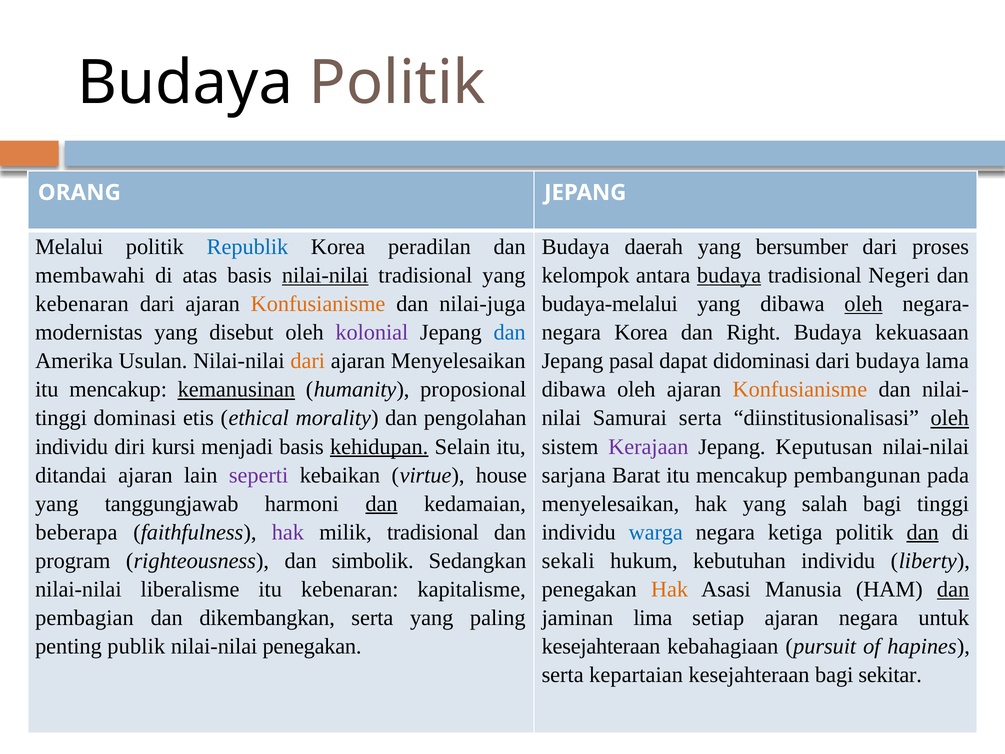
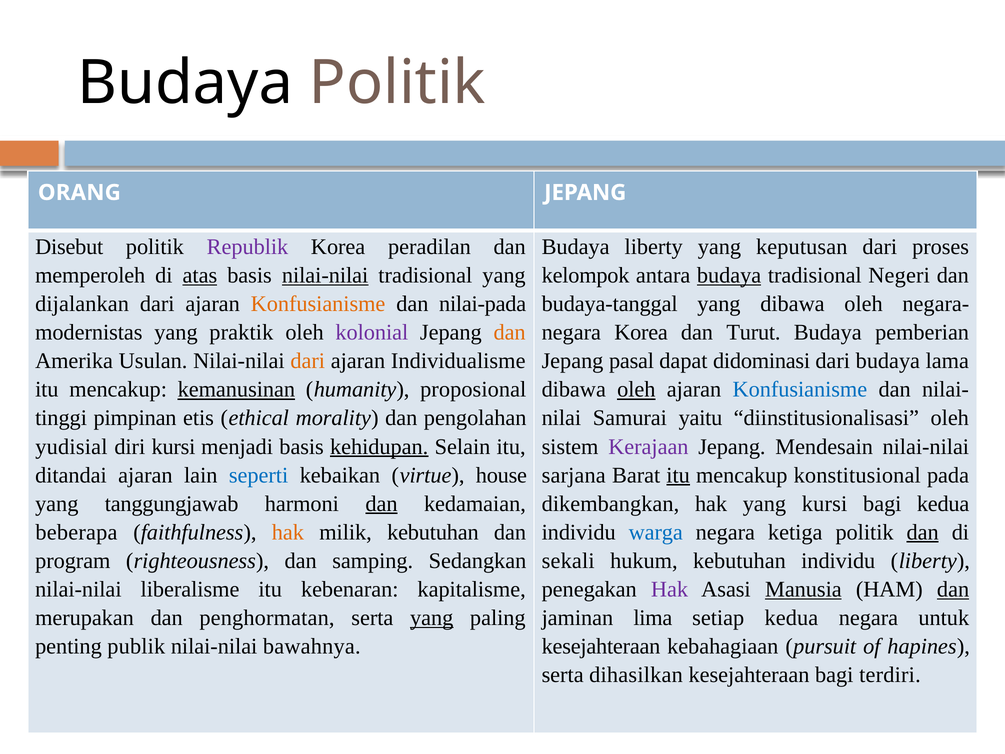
Melalui: Melalui -> Disebut (69, 247)
Republik colour: blue -> purple (247, 247)
Budaya daerah: daerah -> liberty (654, 247)
bersumber: bersumber -> keputusan (802, 247)
membawahi: membawahi -> memperoleh (90, 275)
atas underline: none -> present (200, 275)
kebenaran: kebenaran -> dijalankan (82, 304)
nilai-juga: nilai-juga -> nilai-pada (483, 304)
budaya-melalui: budaya-melalui -> budaya-tanggal (610, 304)
oleh underline: present -> none (864, 304)
disebut: disebut -> praktik (241, 332)
dan colour: blue -> orange (510, 332)
Right: Right -> Turut (753, 332)
kekuasaan: kekuasaan -> pemberian (922, 332)
ajaran Menyelesaikan: Menyelesaikan -> Individualisme (458, 361)
oleh underline: none -> present (636, 389)
Konfusianisme colour: orange -> blue (800, 389)
dominasi: dominasi -> pimpinan (135, 418)
Samurai serta: serta -> yaitu (701, 418)
oleh underline: present -> none (950, 418)
individu: individu -> yudisial (71, 447)
Keputusan: Keputusan -> Mendesain (824, 447)
seperti colour: purple -> blue (259, 475)
itu underline: none -> present (678, 475)
pembangunan: pembangunan -> konstitusional (857, 475)
menyelesaikan: menyelesaikan -> dikembangkan (610, 504)
yang salah: salah -> kursi (825, 504)
bagi tinggi: tinggi -> kedua (943, 504)
hak colour: purple -> orange (288, 532)
milik tradisional: tradisional -> kebutuhan (433, 532)
simbolik: simbolik -> samping (373, 561)
Hak colour: orange -> purple (670, 589)
Manusia underline: none -> present (803, 589)
pembagian: pembagian -> merupakan (85, 618)
dikembangkan: dikembangkan -> penghormatan (267, 618)
yang underline: none -> present (432, 618)
setiap ajaran: ajaran -> kedua (791, 618)
nilai-nilai penegakan: penegakan -> bawahnya (312, 646)
kepartaian: kepartaian -> dihasilkan (636, 675)
sekitar: sekitar -> terdiri (890, 675)
